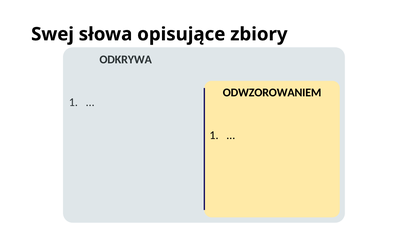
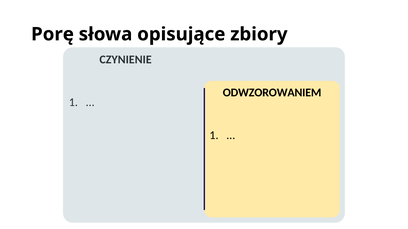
Swej: Swej -> Porę (52, 34)
ODKRYWA: ODKRYWA -> CZYNIENIE (126, 60)
